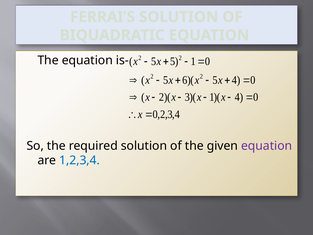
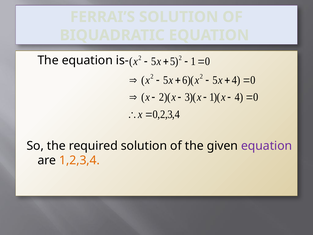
1,2,3,4 colour: blue -> orange (80, 160)
